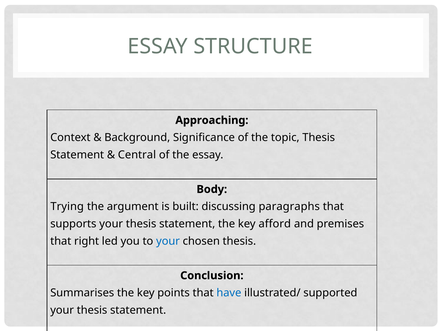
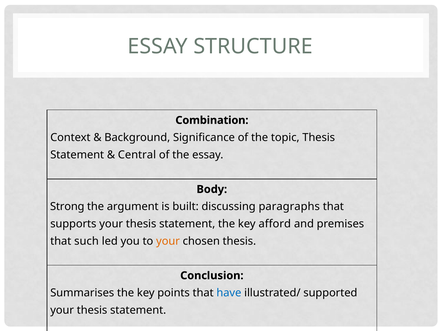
Approaching: Approaching -> Combination (212, 120)
Trying: Trying -> Strong (67, 207)
right: right -> such (87, 241)
your colour: blue -> orange (168, 241)
